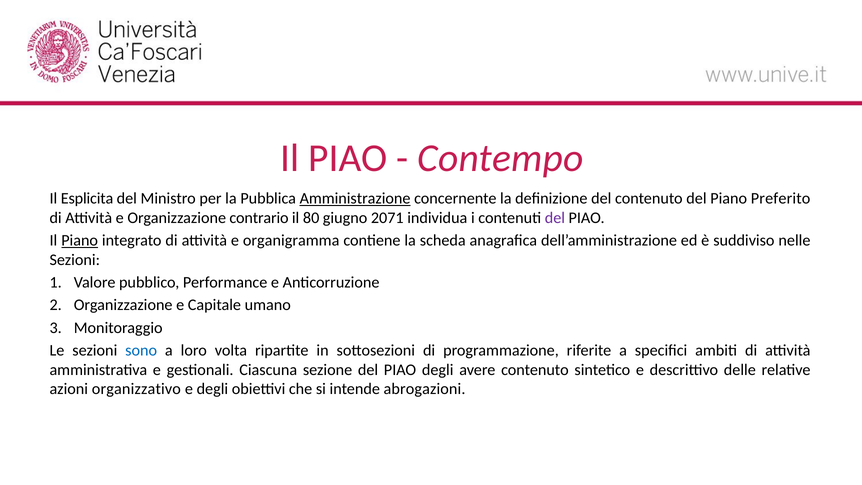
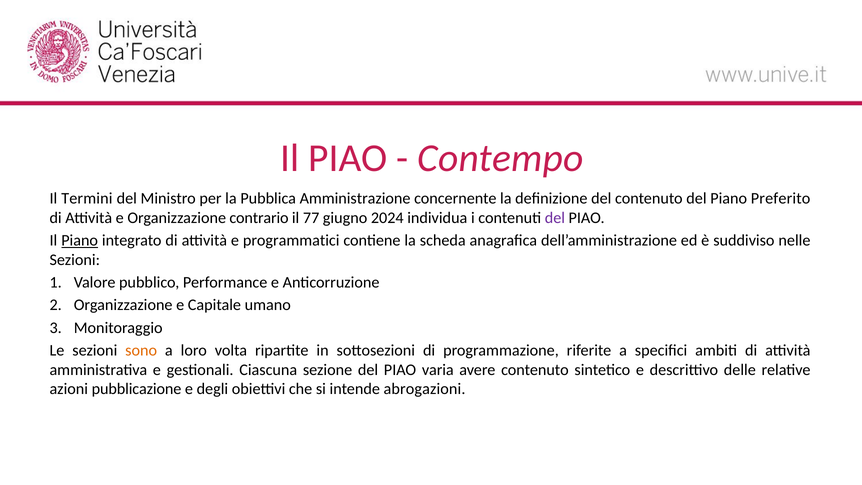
Esplicita: Esplicita -> Termini (87, 198)
Amministrazione underline: present -> none (355, 198)
80: 80 -> 77 (311, 218)
2071: 2071 -> 2024 (387, 218)
organigramma: organigramma -> programmatici (291, 240)
sono colour: blue -> orange (141, 350)
PIAO degli: degli -> varia (438, 370)
organizzativo: organizzativo -> pubblicazione (137, 389)
